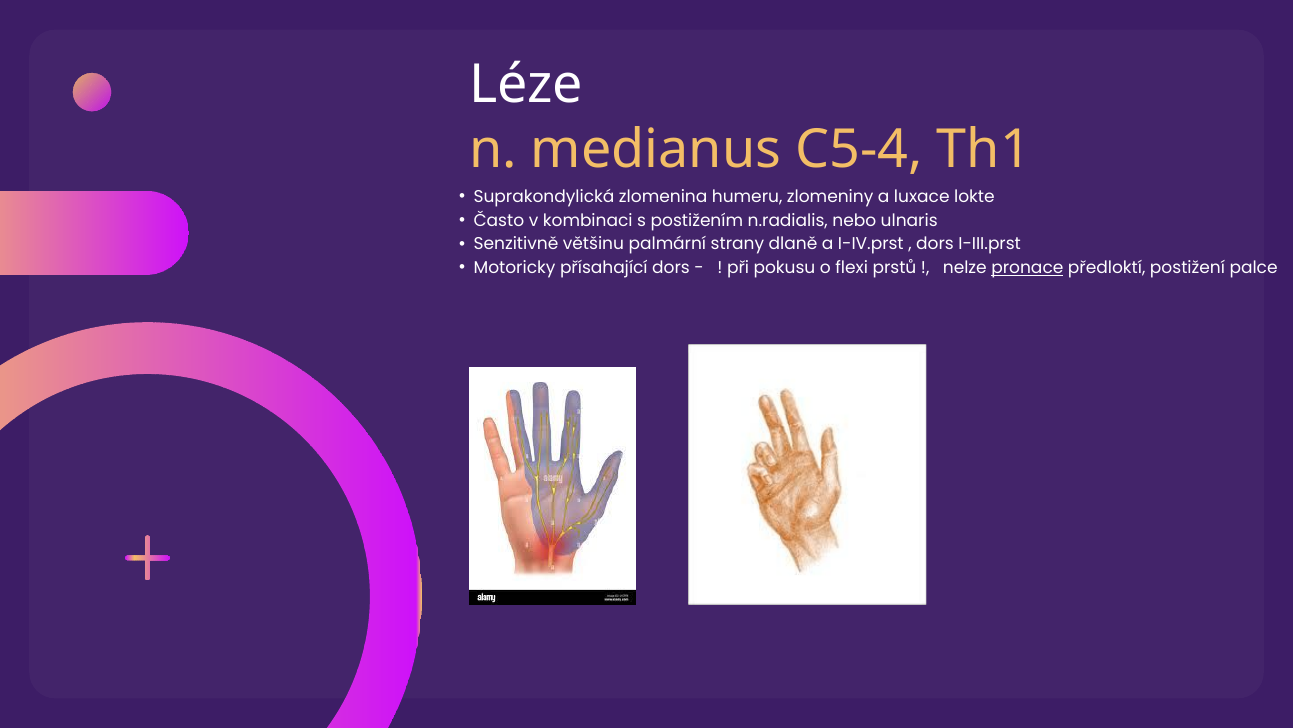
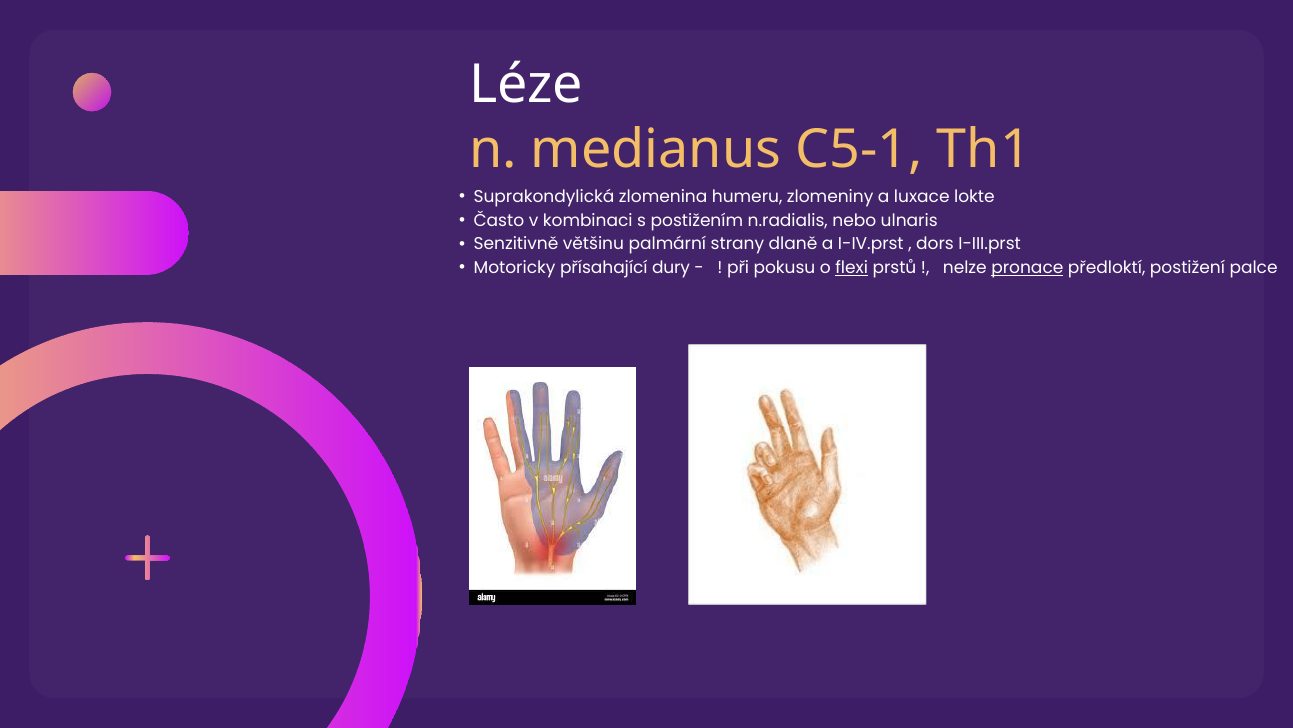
C5-4: C5-4 -> C5-1 (859, 149)
přísahající dors: dors -> dury (671, 268)
flexi underline: none -> present (852, 268)
